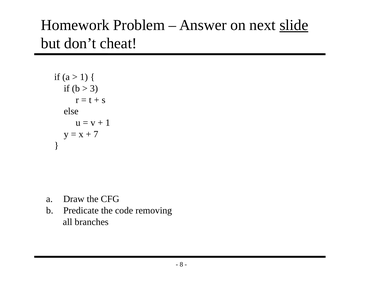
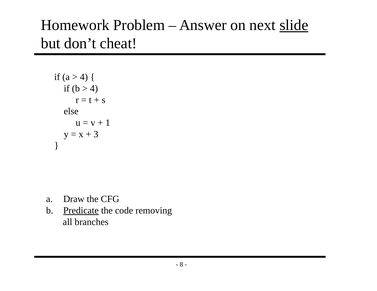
1: 1 -> 4 (84, 77)
3: 3 -> 4 (94, 89)
7: 7 -> 3 (96, 134)
Predicate underline: none -> present (81, 211)
